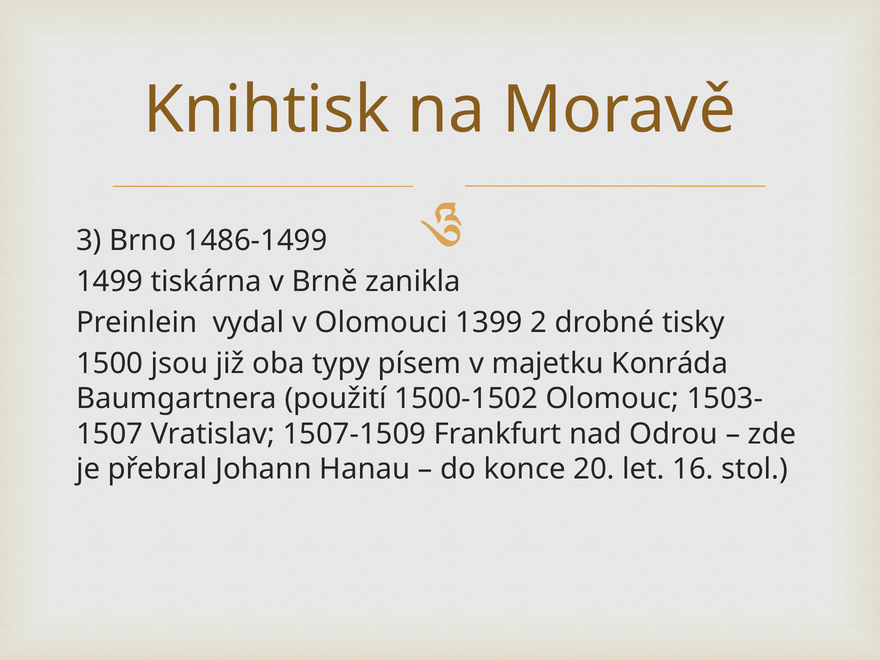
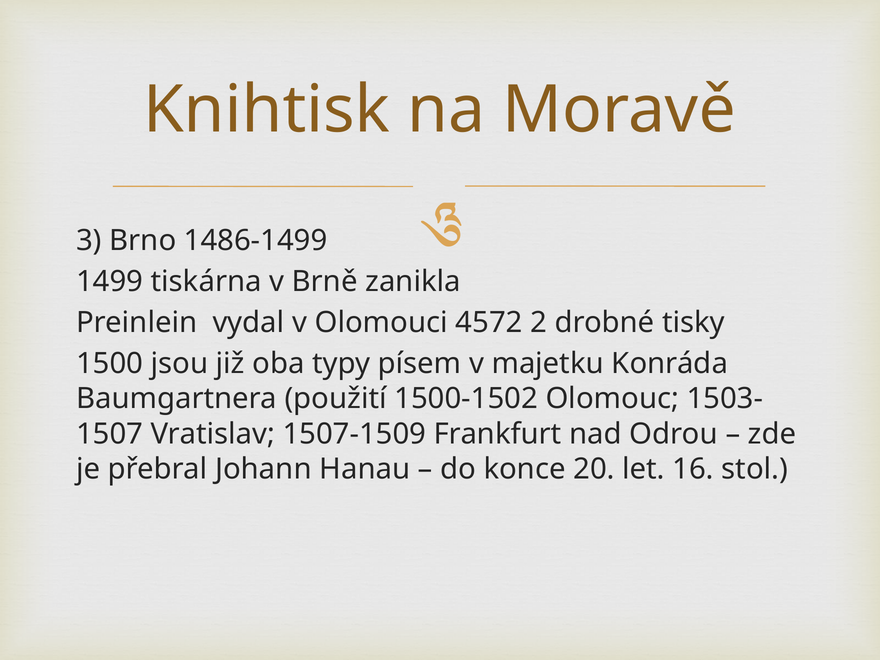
1399: 1399 -> 4572 (489, 323)
